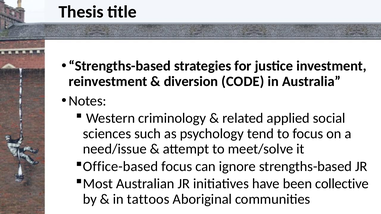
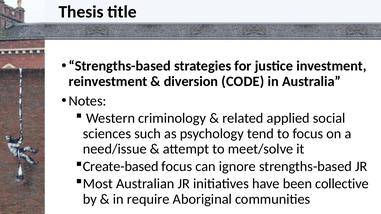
Office-based: Office-based -> Create-based (121, 167)
tattoos: tattoos -> require (148, 199)
